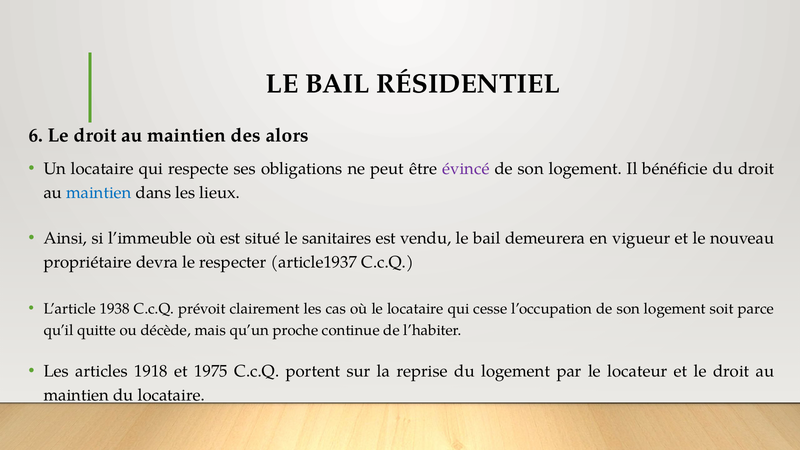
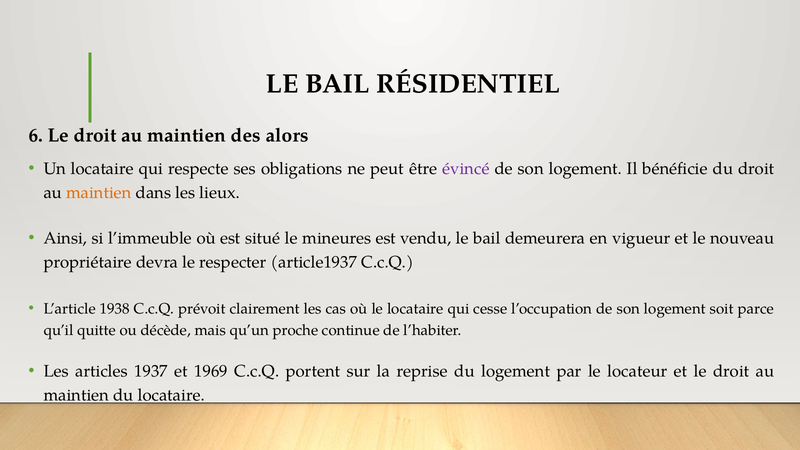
maintien colour: blue -> orange (99, 193)
sanitaires: sanitaires -> mineures (337, 238)
1918: 1918 -> 1937 (151, 371)
1975: 1975 -> 1969 (211, 371)
